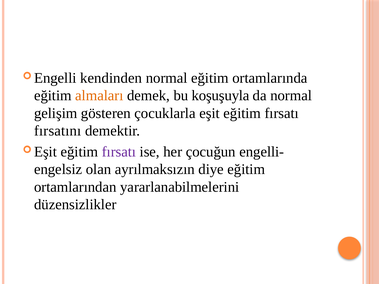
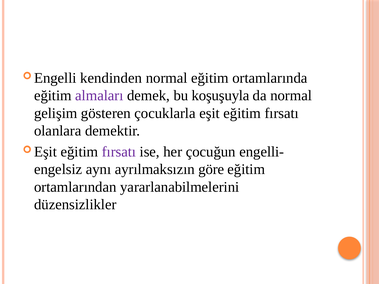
almaları colour: orange -> purple (99, 96)
fırsatını: fırsatını -> olanlara (58, 131)
olan: olan -> aynı (99, 169)
diye: diye -> göre (211, 169)
